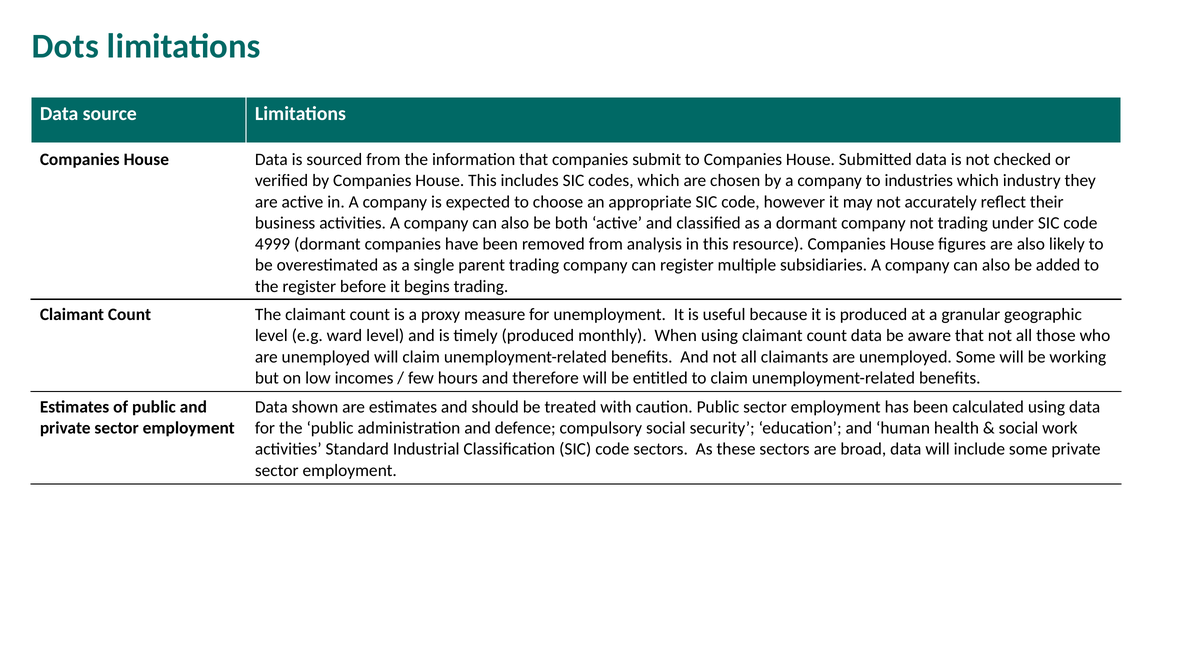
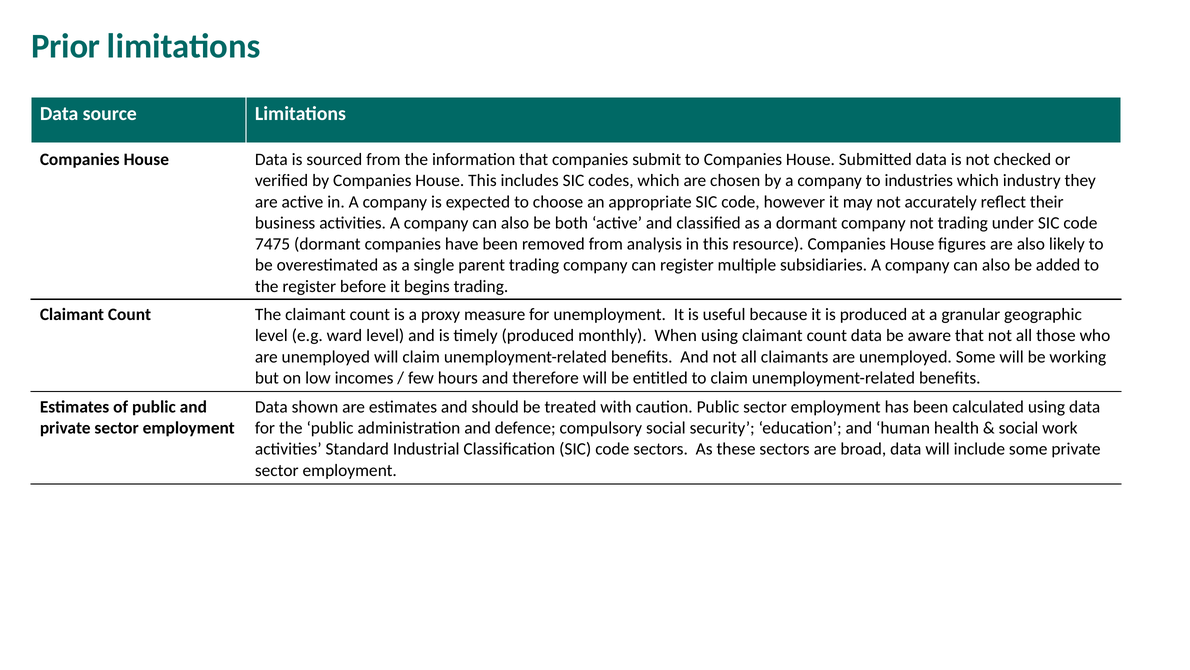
Dots: Dots -> Prior (66, 46)
4999: 4999 -> 7475 (273, 244)
